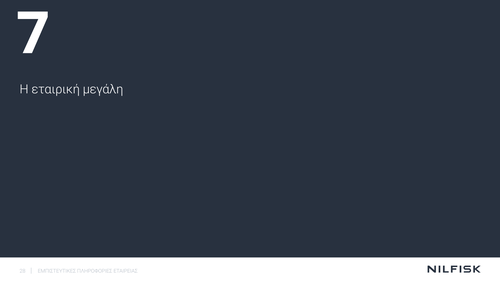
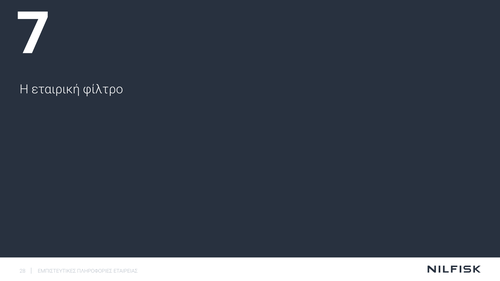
μεγάλη: μεγάλη -> φίλτρο (103, 90)
